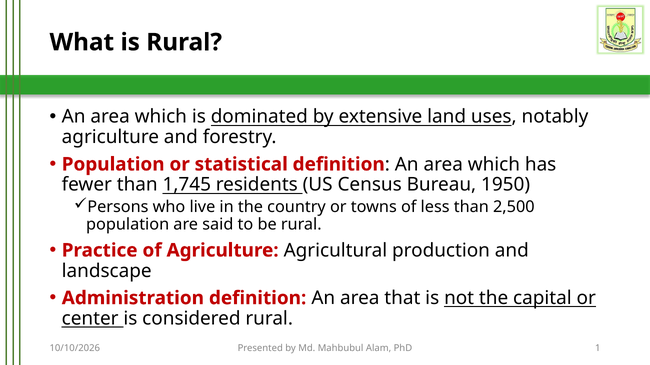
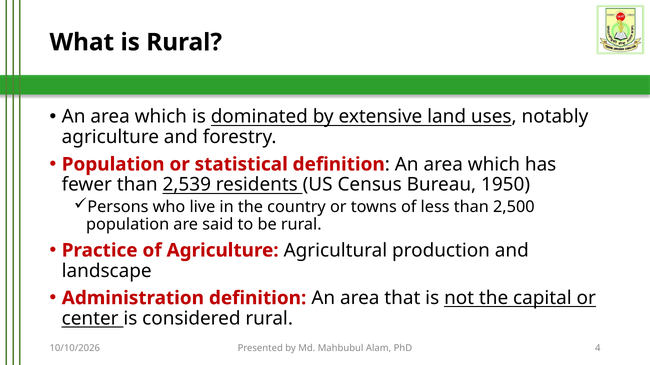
1,745: 1,745 -> 2,539 (187, 185)
1: 1 -> 4 (598, 349)
